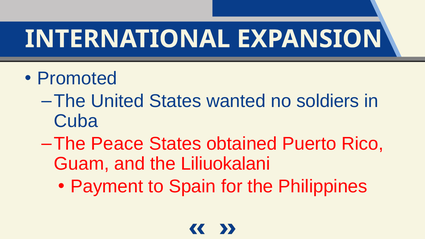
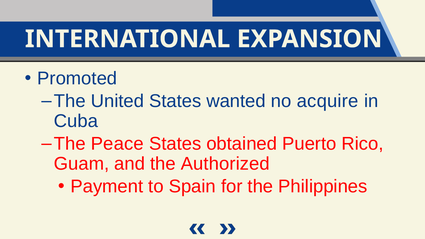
soldiers: soldiers -> acquire (328, 101)
Liliuokalani: Liliuokalani -> Authorized (225, 164)
